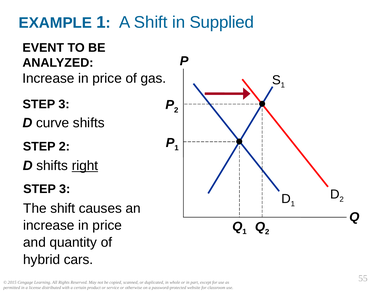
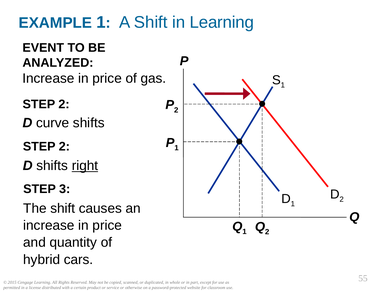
in Supplied: Supplied -> Learning (222, 22)
3: 3 -> 2 (64, 104)
